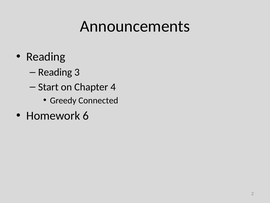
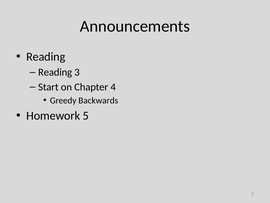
Connected: Connected -> Backwards (98, 100)
6: 6 -> 5 (86, 115)
